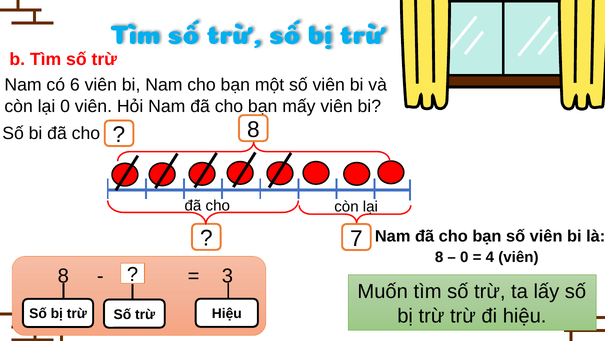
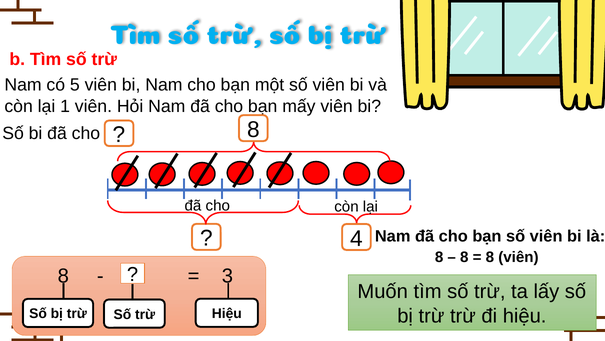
6: 6 -> 5 (75, 85)
lại 0: 0 -> 1 (65, 106)
7: 7 -> 4 (356, 238)
0: 0 -> 8 (464, 257)
4: 4 -> 8 (490, 257)
